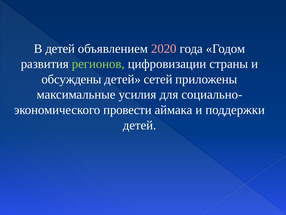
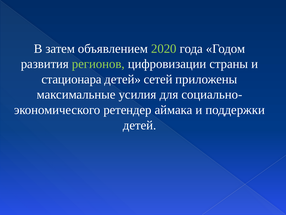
В детей: детей -> затем (60, 49)
2020 colour: pink -> light green (164, 49)
обсуждены: обсуждены -> стационара (72, 79)
провести: провести -> ретендер (127, 110)
